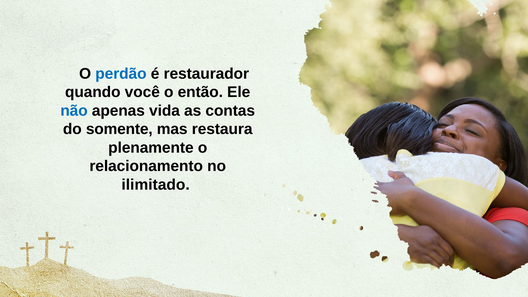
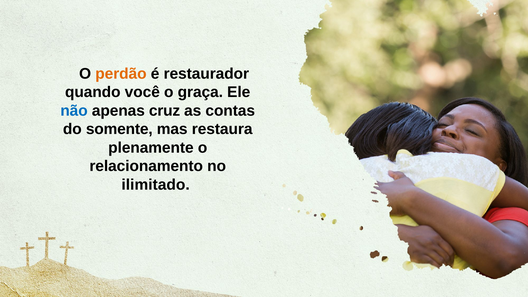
perdão colour: blue -> orange (121, 74)
então: então -> graça (200, 92)
vida: vida -> cruz (165, 111)
